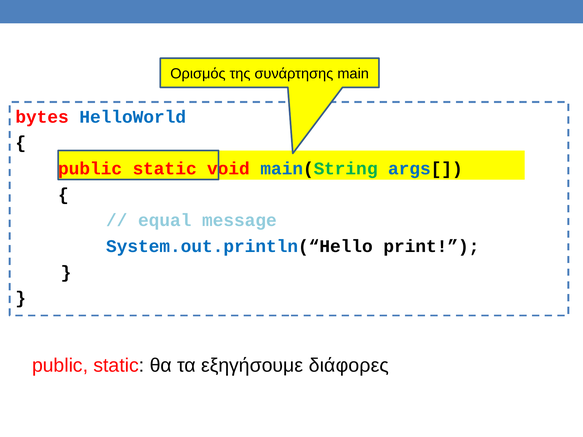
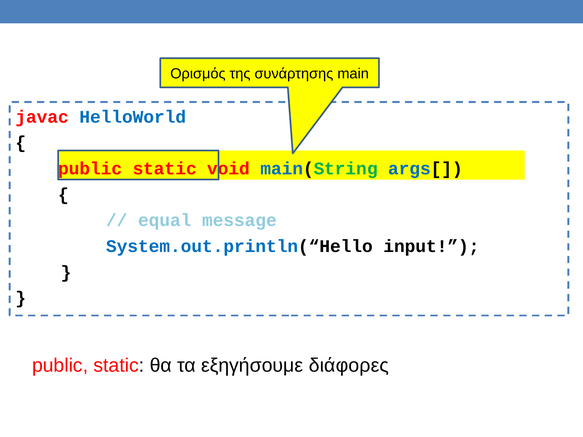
bytes: bytes -> javac (42, 117)
print: print -> input (432, 246)
